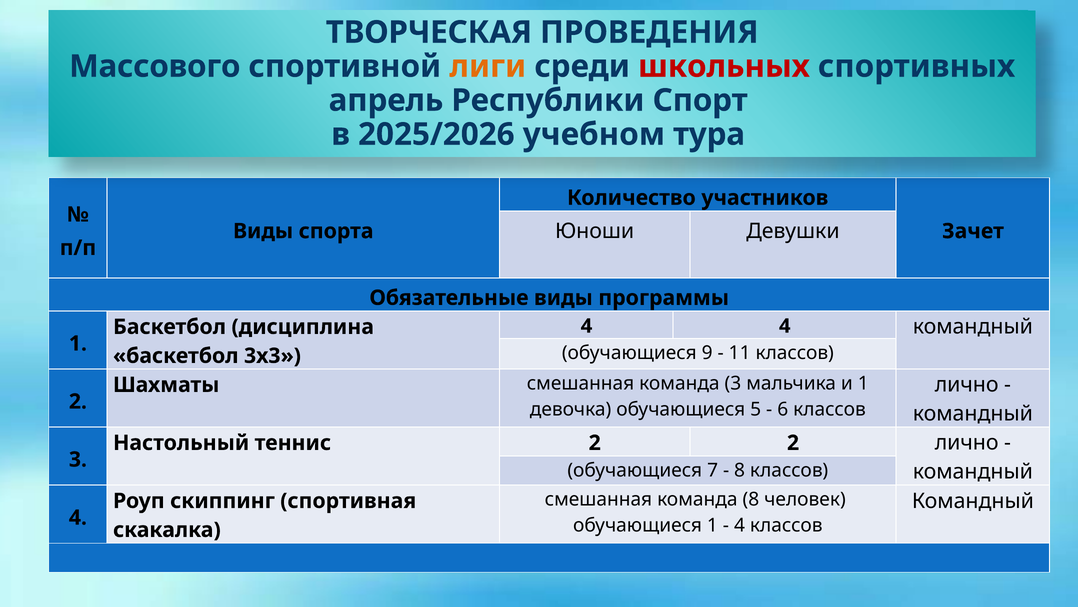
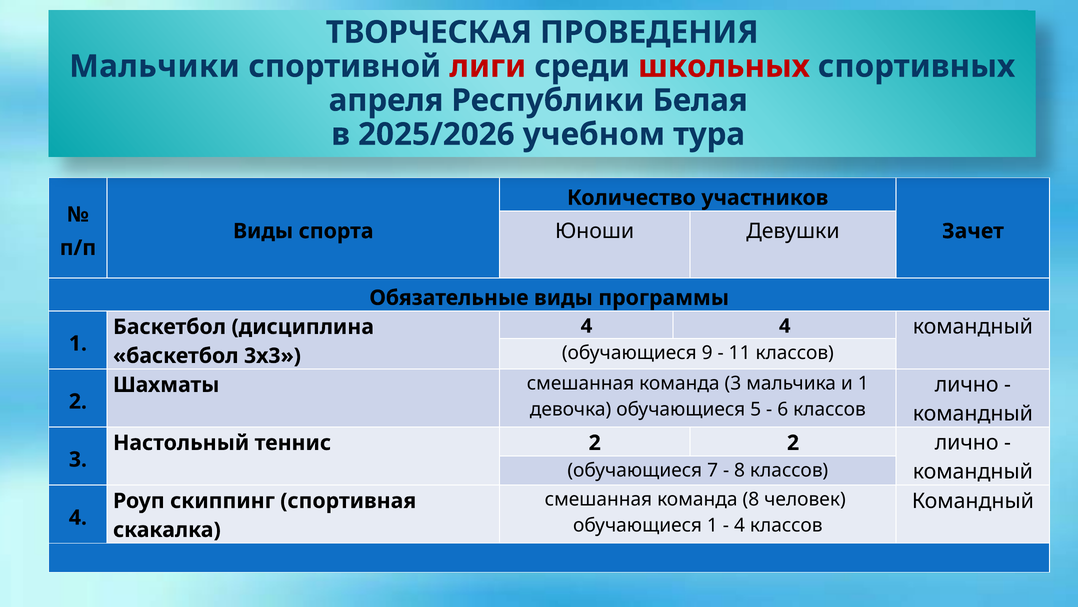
Массового: Массового -> Мальчики (155, 66)
лиги colour: orange -> red (488, 66)
апрель: апрель -> апреля (386, 100)
Спорт: Спорт -> Белая (700, 100)
